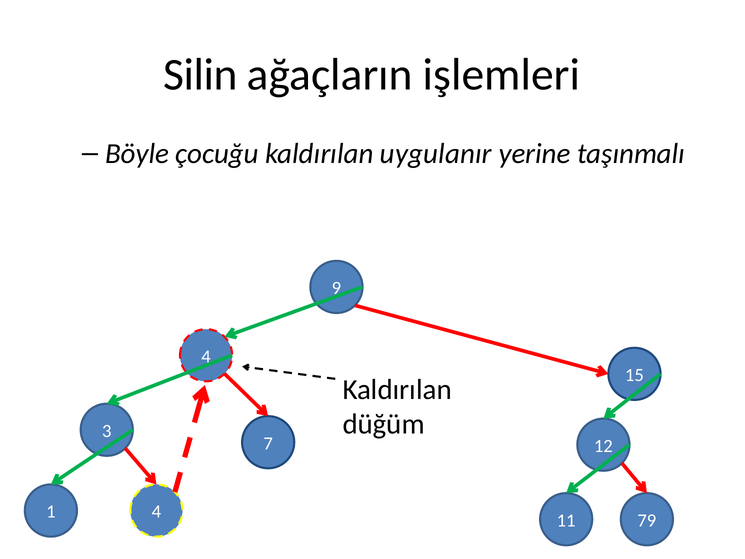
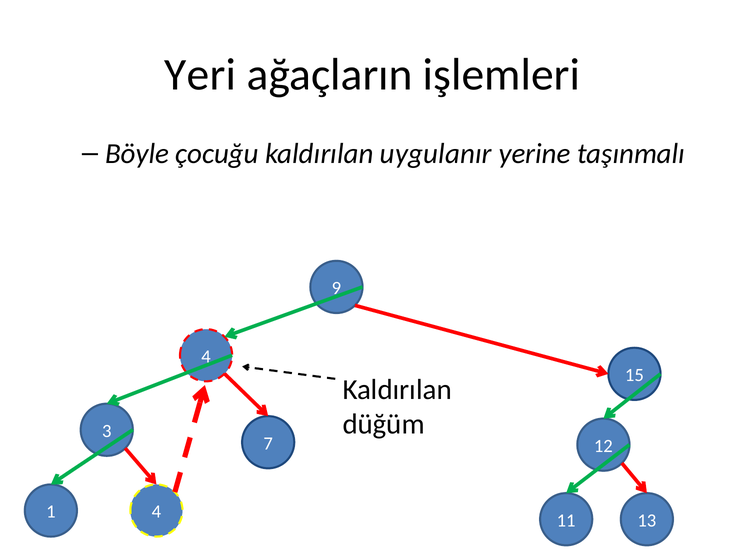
Silin: Silin -> Yeri (200, 75)
79: 79 -> 13 (647, 520)
